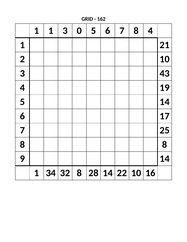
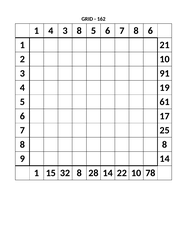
1 1: 1 -> 4 (51, 31)
3 0: 0 -> 8 (79, 31)
8 4: 4 -> 6 (150, 31)
43: 43 -> 91 (165, 73)
5 14: 14 -> 61 (165, 102)
34: 34 -> 15 (51, 173)
16: 16 -> 78 (150, 173)
